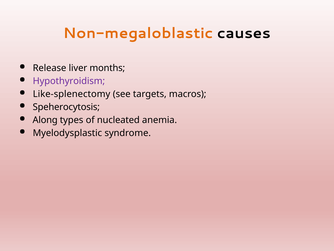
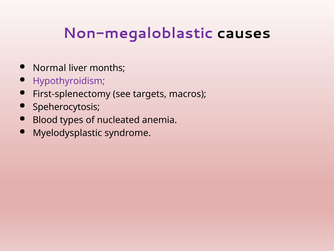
Non-megaloblastic colour: orange -> purple (138, 33)
Release: Release -> Normal (49, 68)
Like-splenectomy: Like-splenectomy -> First-splenectomy (72, 94)
Along: Along -> Blood (45, 120)
